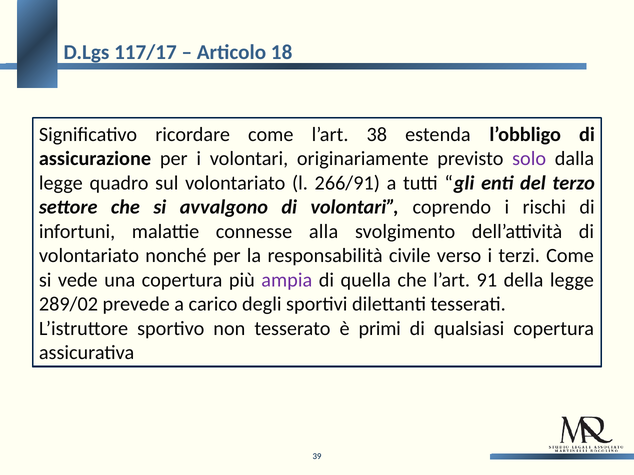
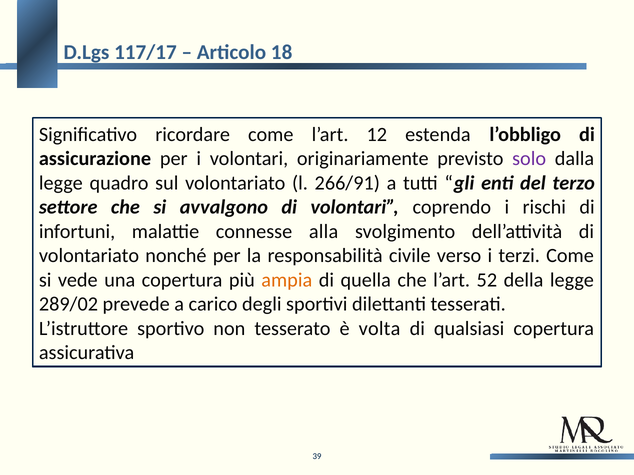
38: 38 -> 12 (377, 135)
ampia colour: purple -> orange (287, 280)
91: 91 -> 52 (487, 280)
primi: primi -> volta (380, 329)
